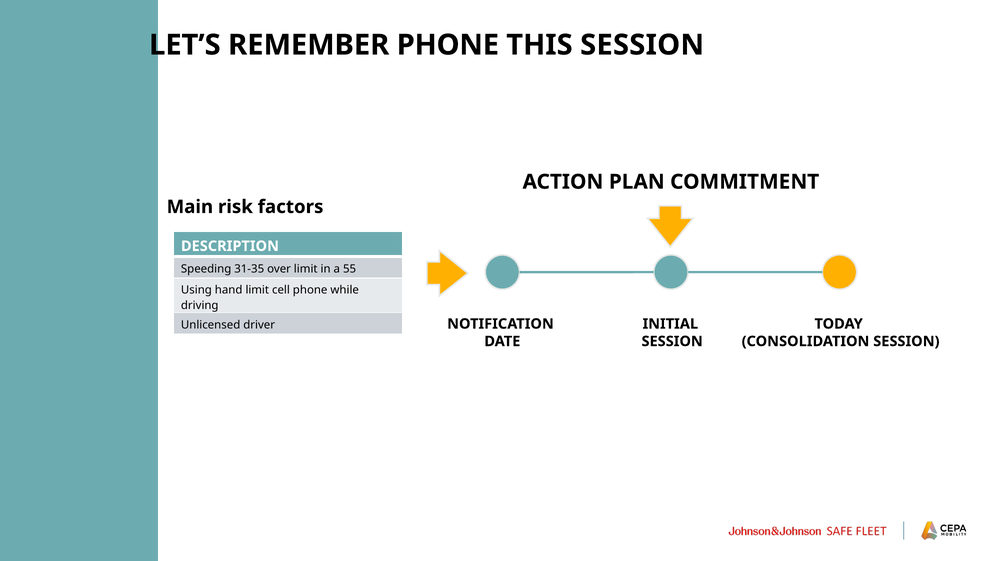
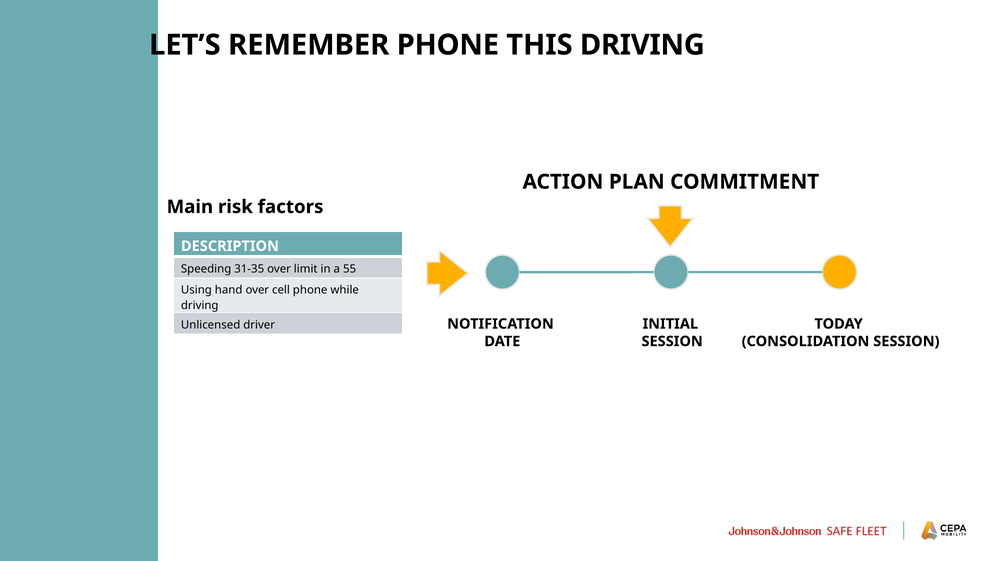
THIS SESSION: SESSION -> DRIVING (642, 45)
hand limit: limit -> over (257, 290)
